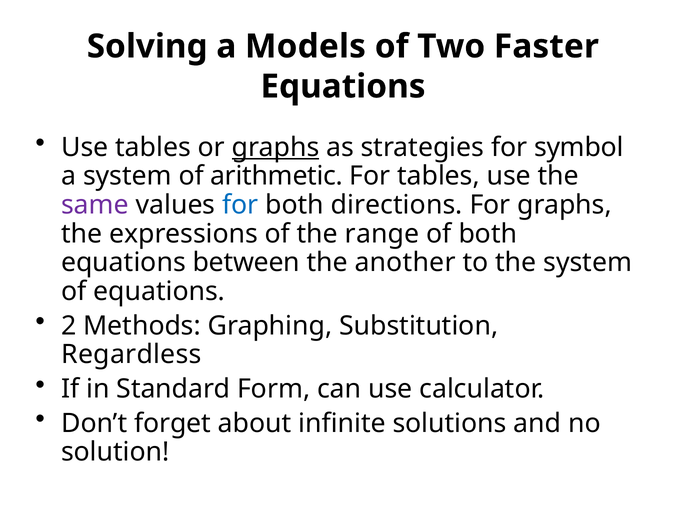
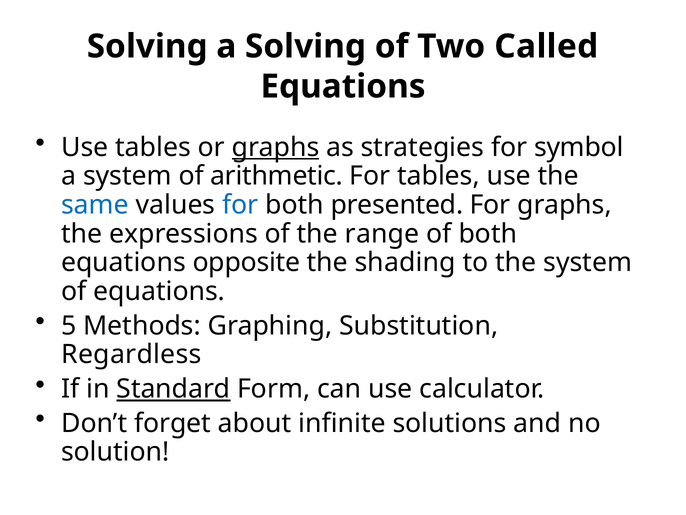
a Models: Models -> Solving (305, 46)
Faster: Faster -> Called (546, 46)
same colour: purple -> blue (95, 205)
directions: directions -> presented (397, 205)
between: between -> opposite (246, 262)
another: another -> shading (405, 262)
2: 2 -> 5 (69, 325)
Standard underline: none -> present (173, 389)
